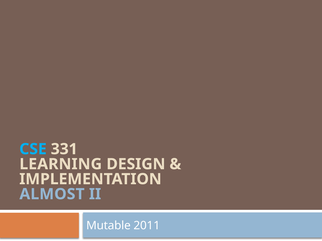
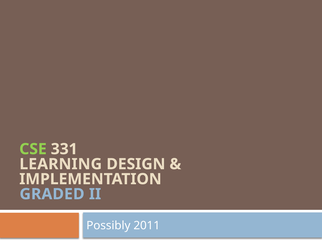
CSE colour: light blue -> light green (33, 149)
ALMOST: ALMOST -> GRADED (52, 194)
Mutable: Mutable -> Possibly (108, 226)
